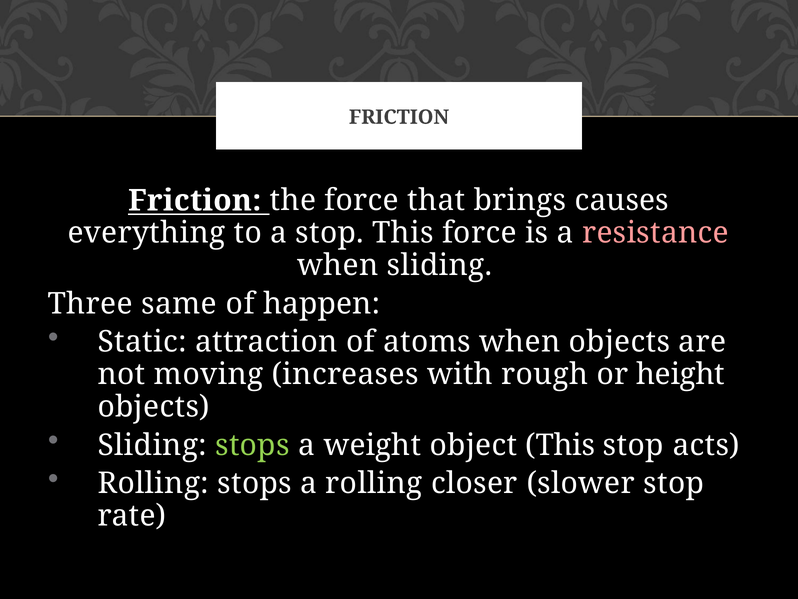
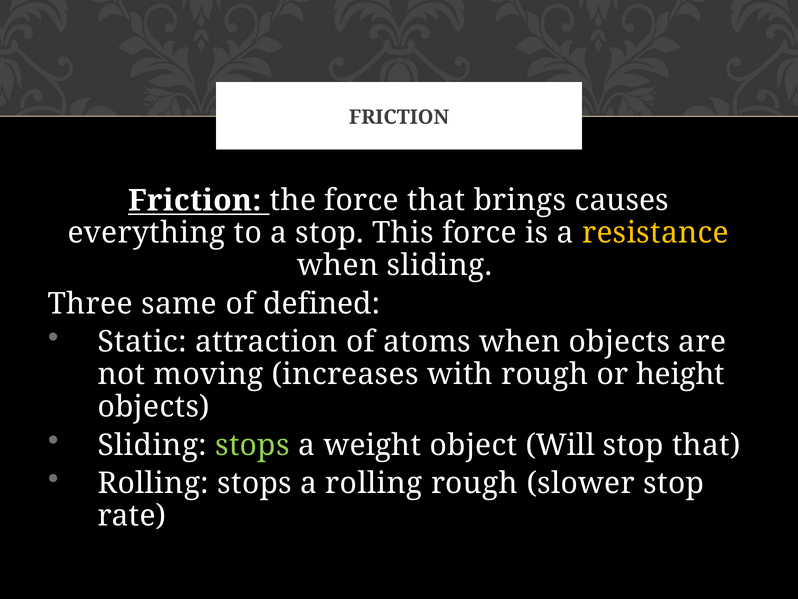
resistance colour: pink -> yellow (655, 233)
happen: happen -> defined (322, 303)
object This: This -> Will (560, 445)
stop acts: acts -> that (706, 445)
rolling closer: closer -> rough (474, 483)
